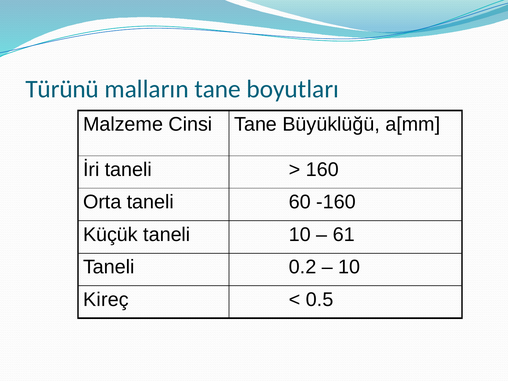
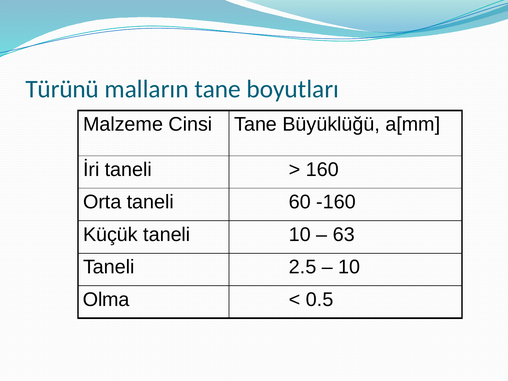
61: 61 -> 63 (344, 235)
0.2: 0.2 -> 2.5 (303, 267)
Kireç: Kireç -> Olma (106, 299)
